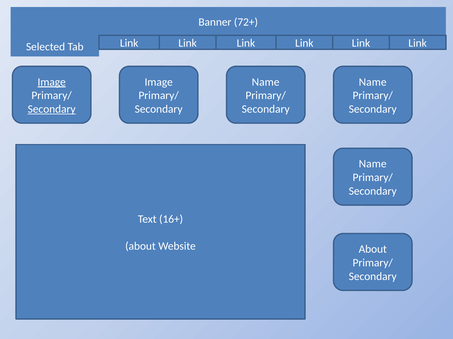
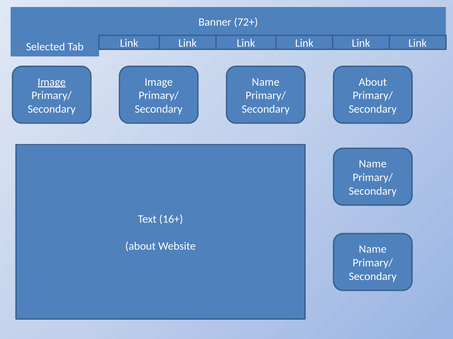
Name: Name -> About (373, 82)
Secondary underline: present -> none (52, 109)
About: About -> Name (373, 250)
